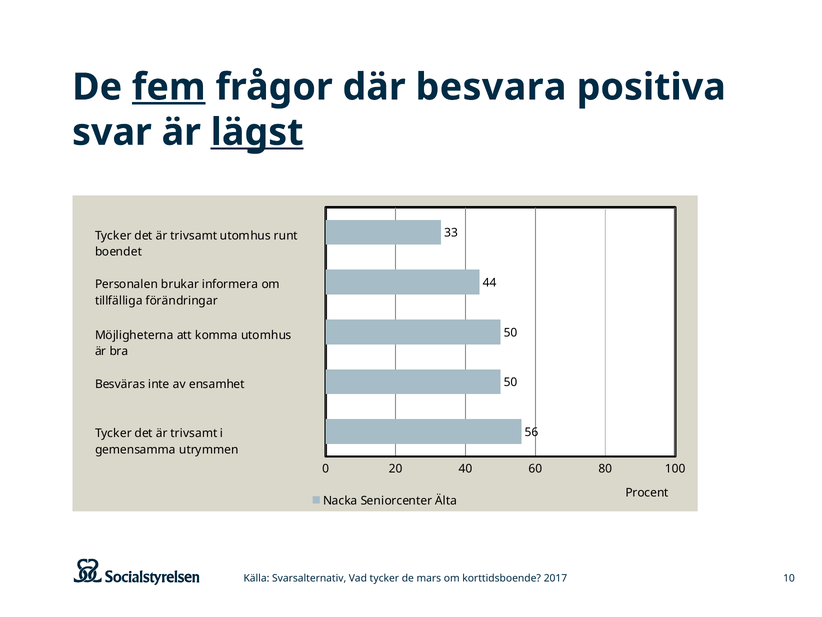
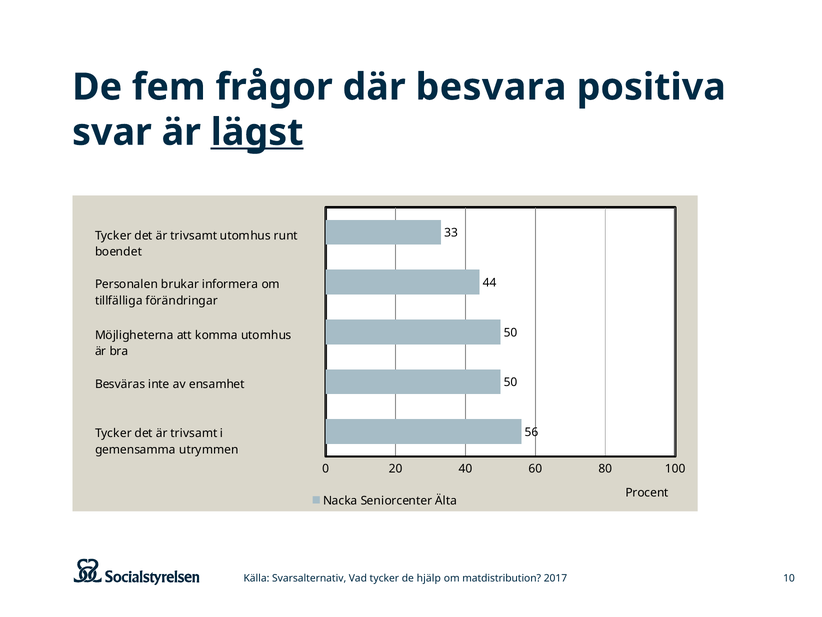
fem underline: present -> none (169, 87)
mars: mars -> hjälp (429, 578)
korttidsboende: korttidsboende -> matdistribution (502, 578)
